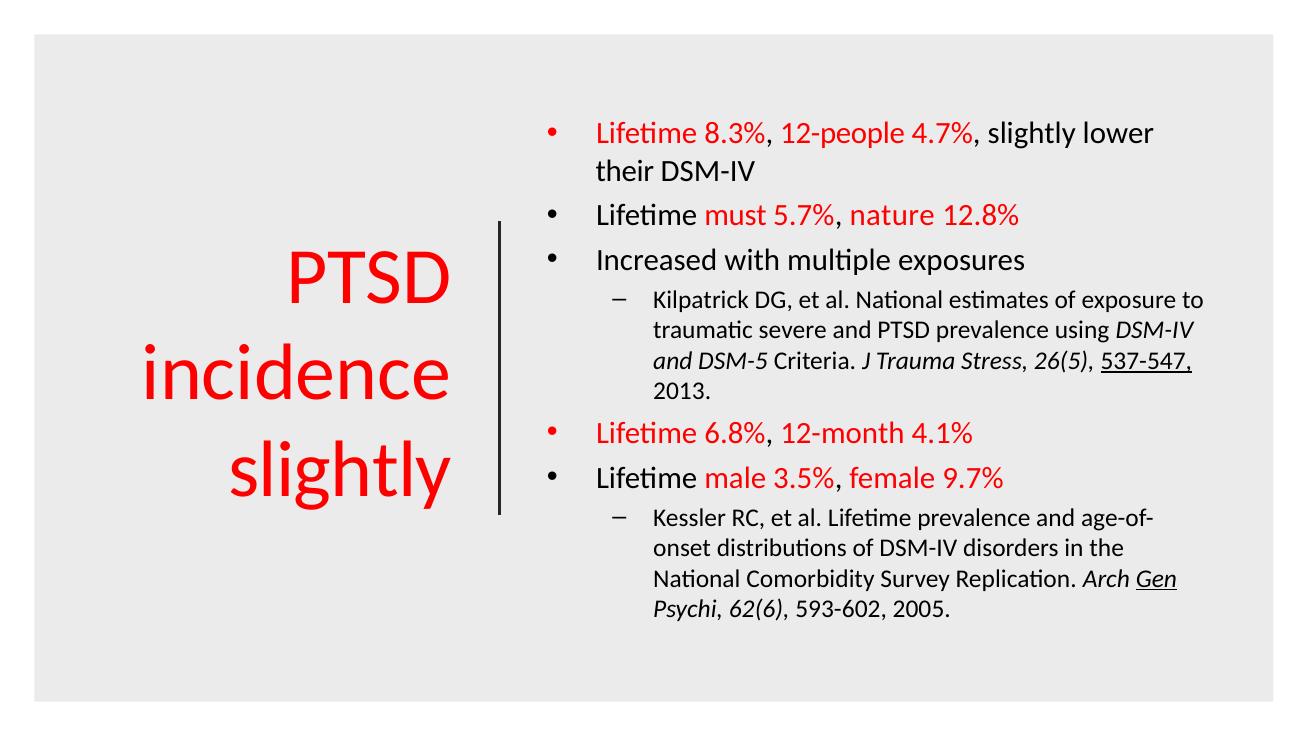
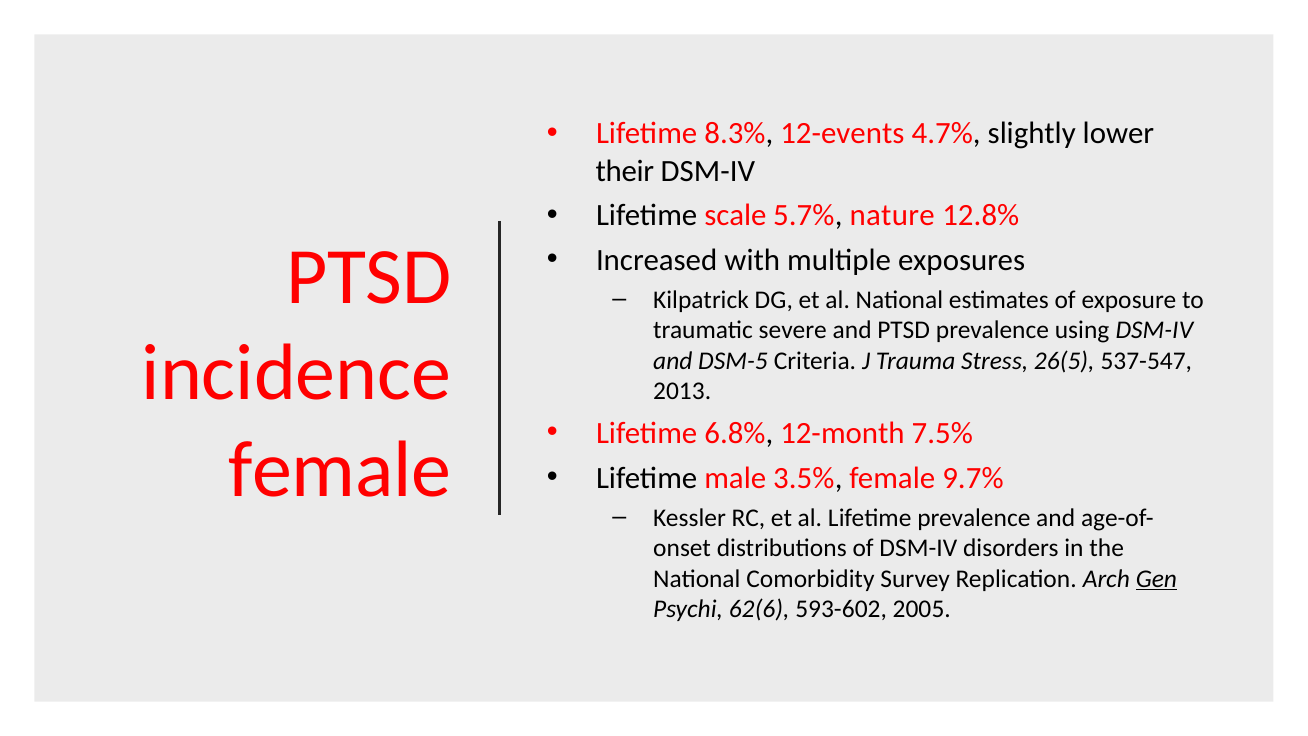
12-people: 12-people -> 12-events (842, 134)
must: must -> scale (735, 216)
537-547 underline: present -> none (1146, 361)
4.1%: 4.1% -> 7.5% (942, 433)
slightly: slightly -> female (340, 469)
